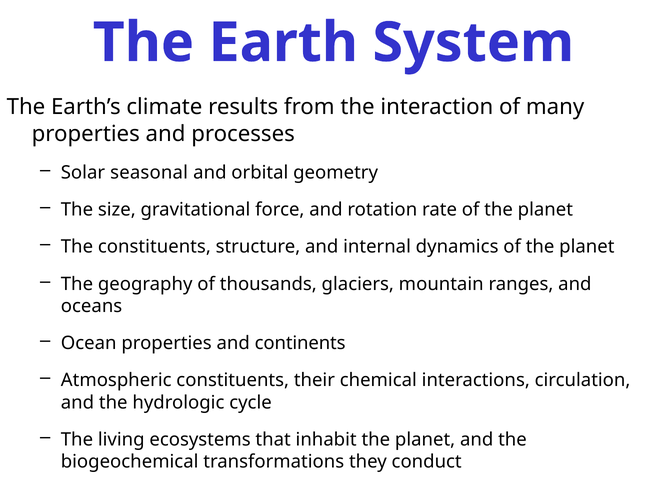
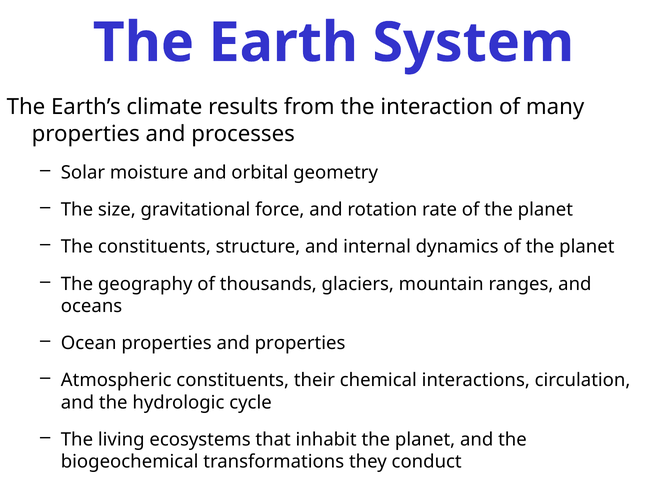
seasonal: seasonal -> moisture (149, 173)
and continents: continents -> properties (300, 343)
